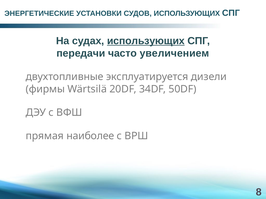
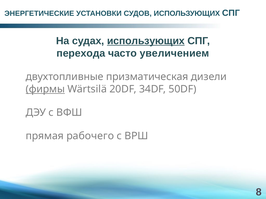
передачи: передачи -> перехода (81, 53)
эксплуатируется: эксплуатируется -> призматическая (147, 77)
фирмы underline: none -> present (45, 89)
наиболее: наиболее -> рабочего (90, 136)
